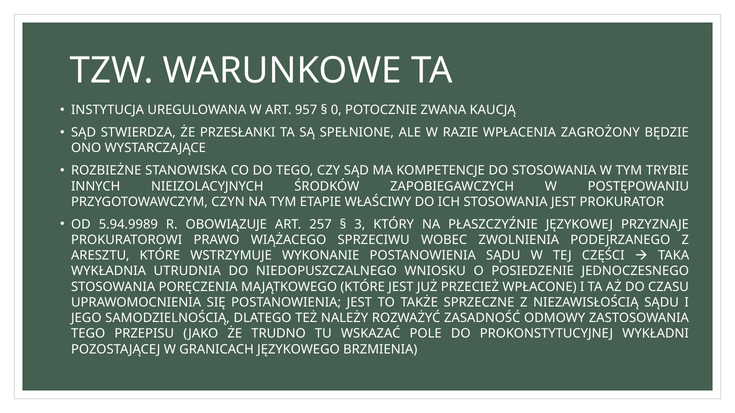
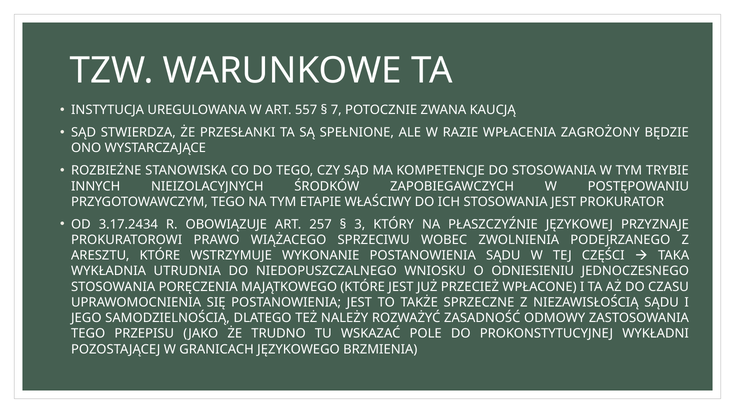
957: 957 -> 557 (306, 110)
0: 0 -> 7 (336, 110)
PRZYGOTOWAWCZYM CZYN: CZYN -> TEGO (228, 202)
5.94.9989: 5.94.9989 -> 3.17.2434 (128, 225)
POSIEDZENIE: POSIEDZENIE -> ODNIESIENIU (533, 271)
